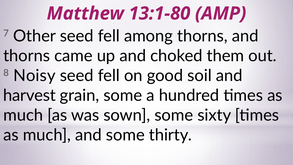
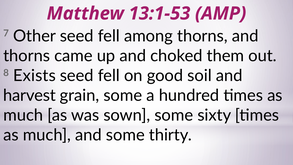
13:1-80: 13:1-80 -> 13:1-53 (160, 13)
Noisy: Noisy -> Exists (34, 76)
